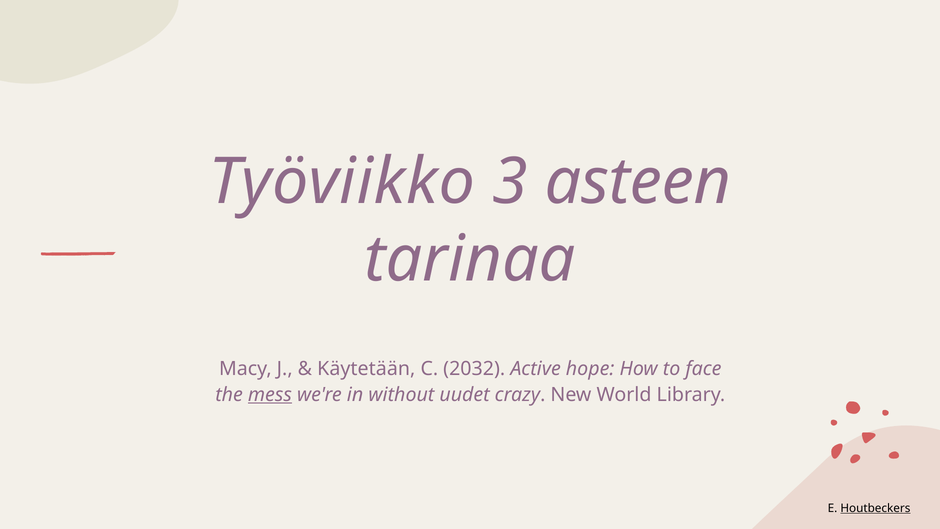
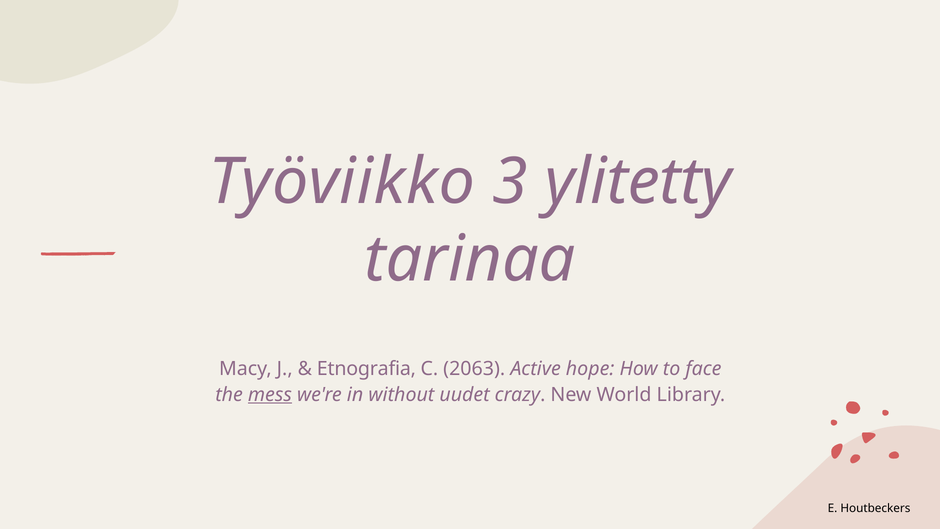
asteen: asteen -> ylitetty (638, 182)
Käytetään: Käytetään -> Etnografia (366, 369)
2032: 2032 -> 2063 (474, 369)
Houtbeckers underline: present -> none (875, 508)
